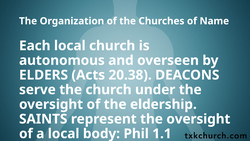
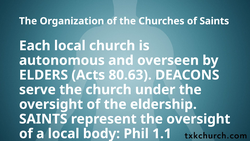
of Name: Name -> Saints (214, 21)
20.38: 20.38 -> 80.63 (130, 75)
